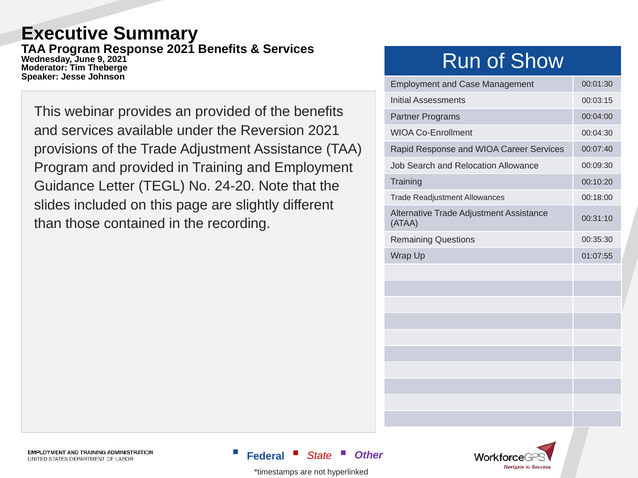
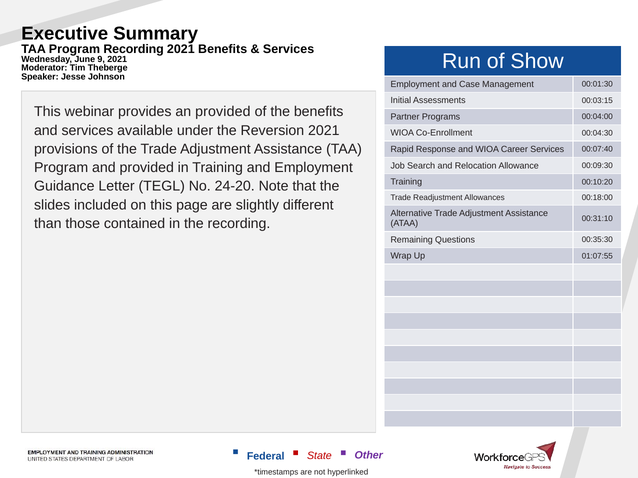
Program Response: Response -> Recording (134, 49)
